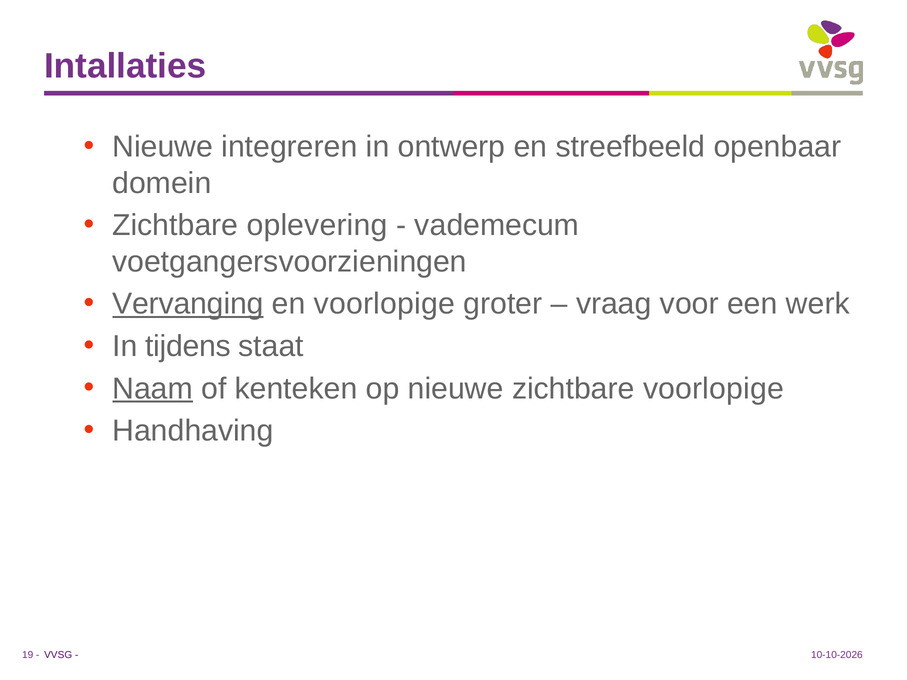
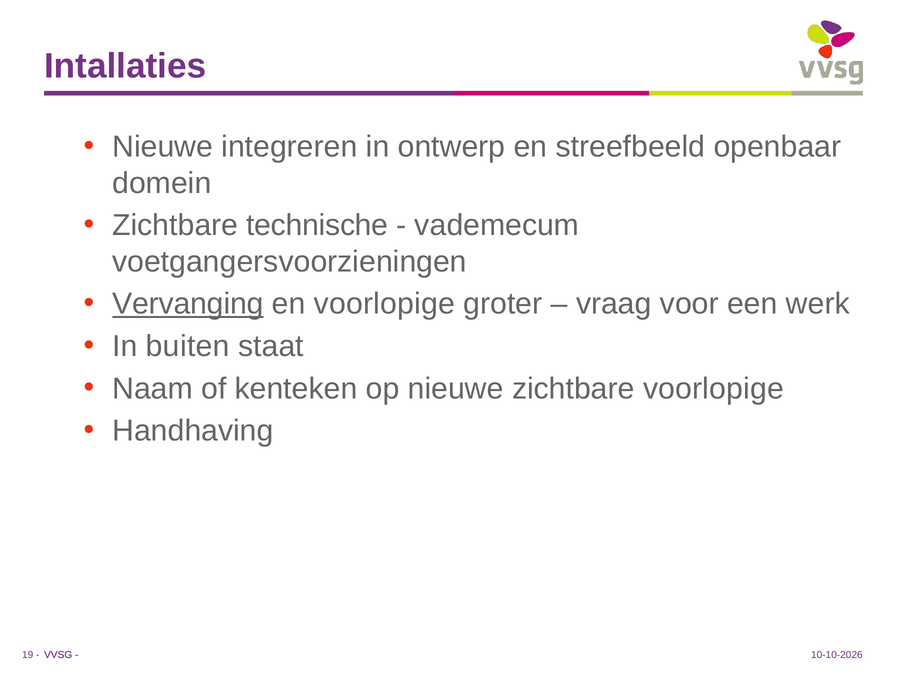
oplevering: oplevering -> technische (317, 225)
tijdens: tijdens -> buiten (188, 346)
Naam underline: present -> none (153, 389)
